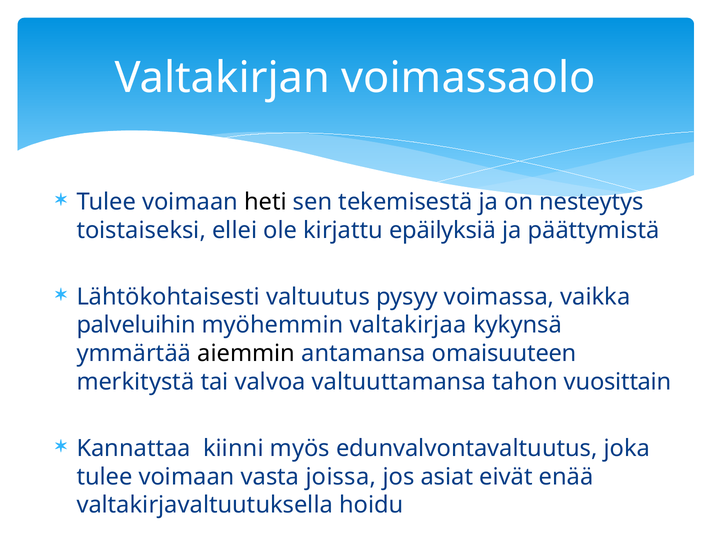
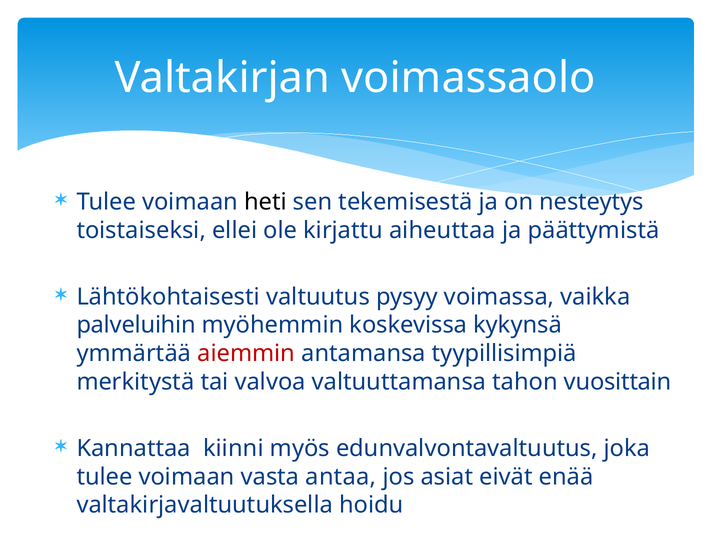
epäilyksiä: epäilyksiä -> aiheuttaa (442, 231)
valtakirjaa: valtakirjaa -> koskevissa (408, 325)
aiemmin colour: black -> red (246, 354)
omaisuuteen: omaisuuteen -> tyypillisimpiä (504, 354)
joissa: joissa -> antaa (341, 477)
